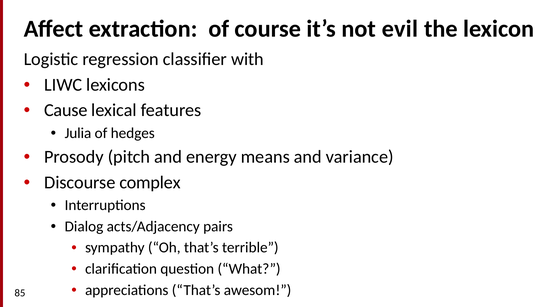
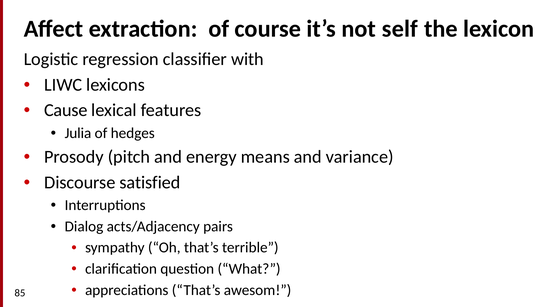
evil: evil -> self (400, 29)
complex: complex -> satisfied (150, 182)
